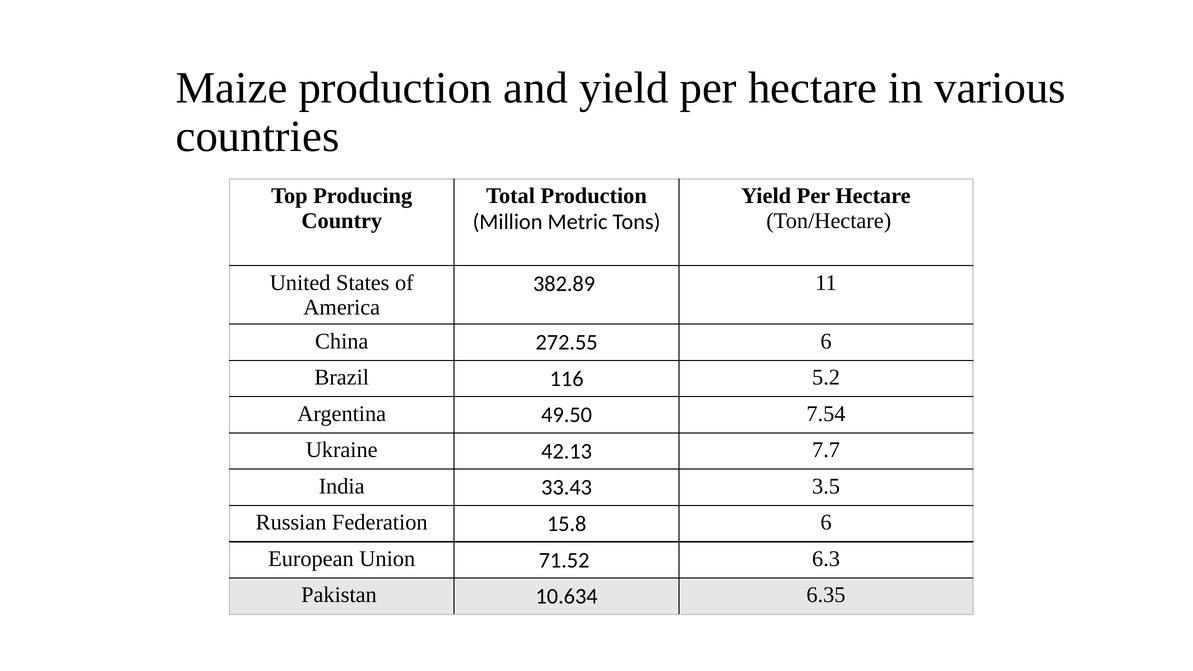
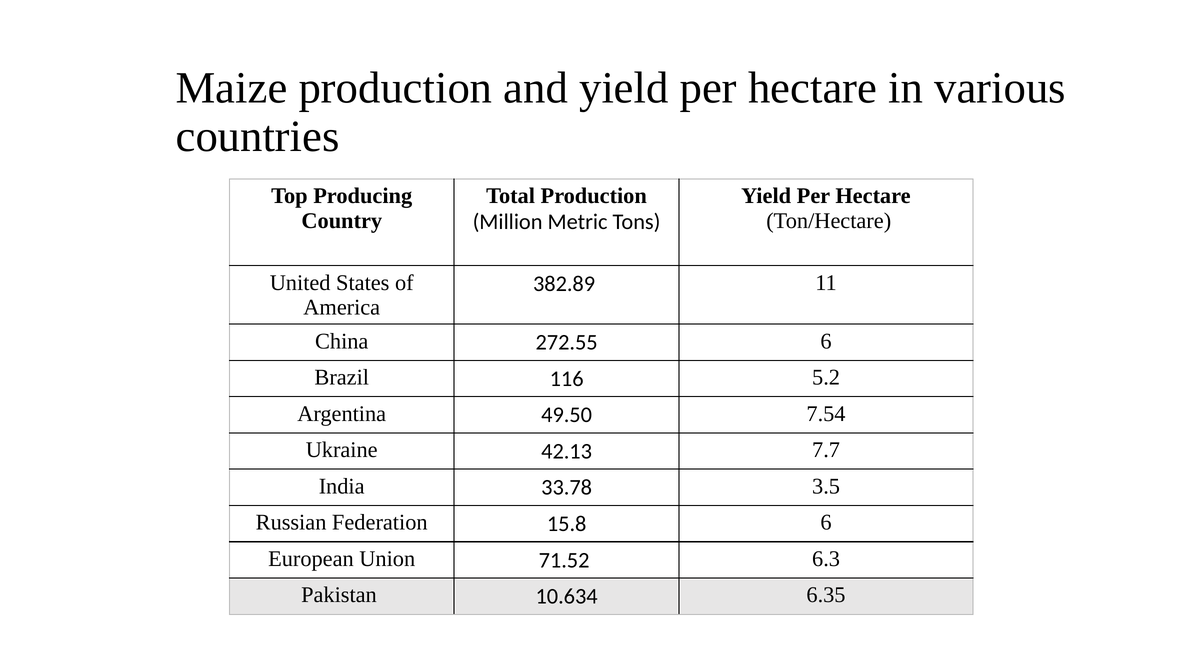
33.43: 33.43 -> 33.78 (567, 488)
